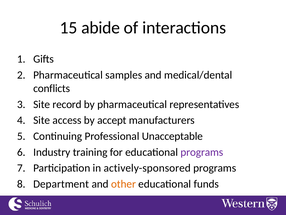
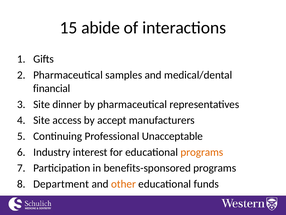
conflicts: conflicts -> financial (52, 88)
record: record -> dinner (67, 104)
training: training -> interest (90, 152)
programs colour: purple -> orange (202, 152)
actively-sponsored: actively-sponsored -> benefits-sponsored (147, 168)
